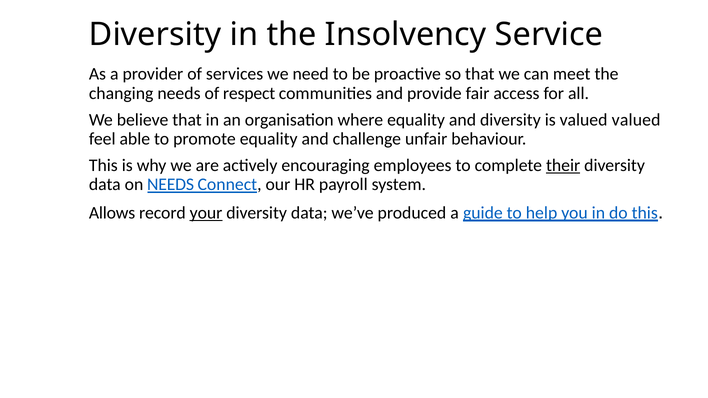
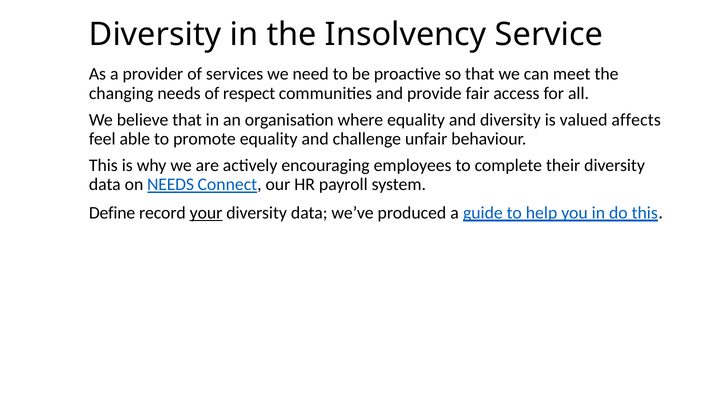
valued valued: valued -> affects (636, 120)
their underline: present -> none (563, 165)
Allows: Allows -> Define (112, 213)
